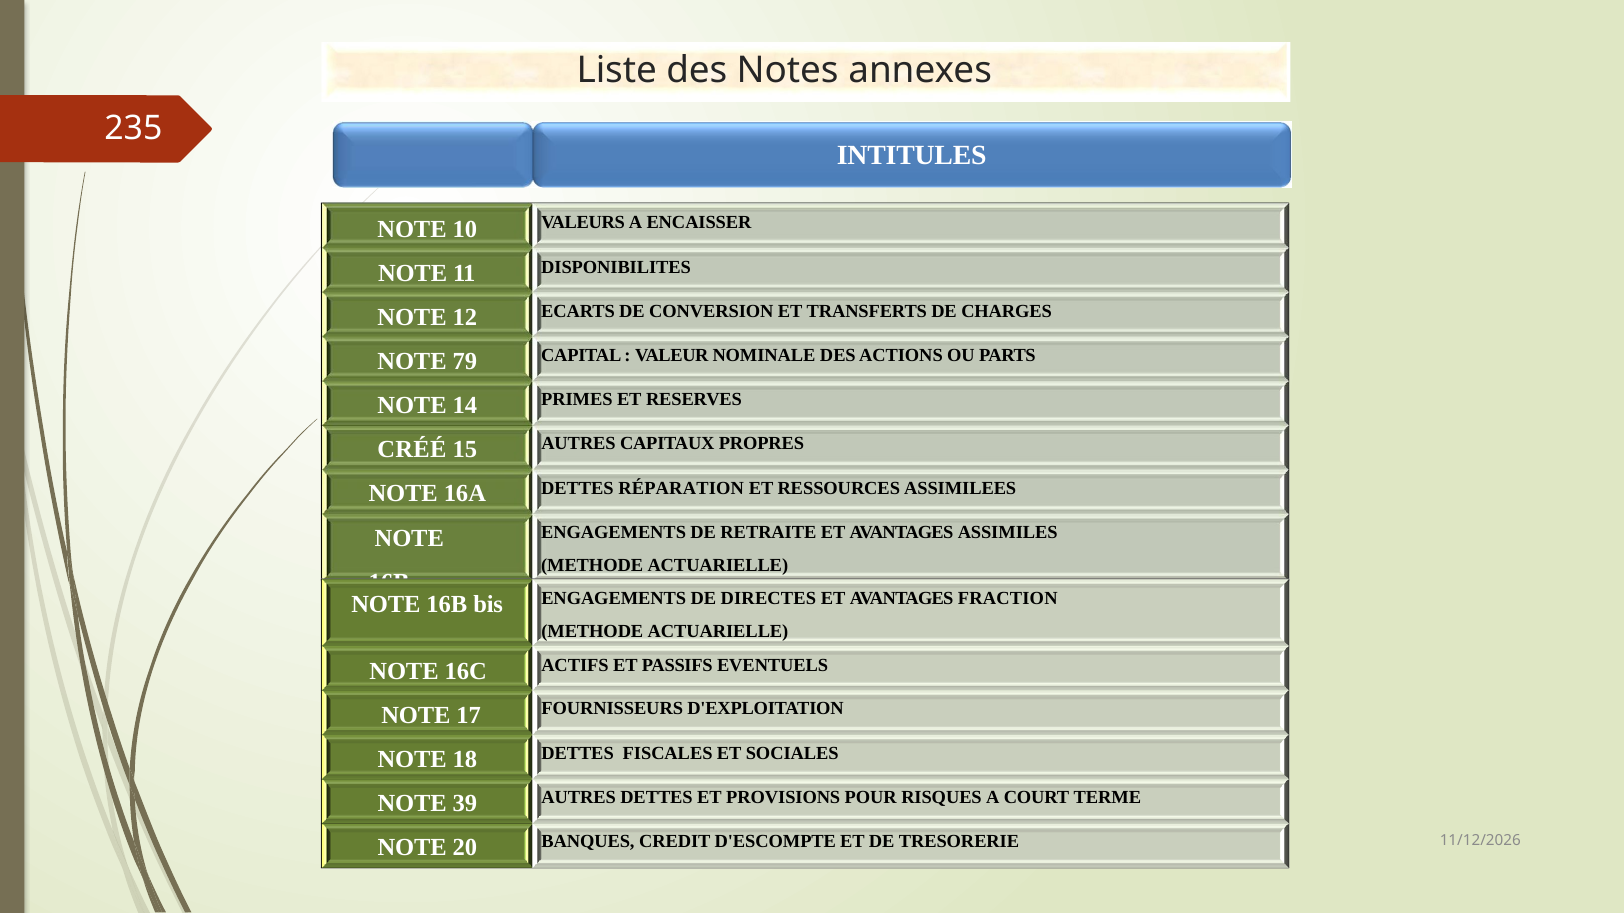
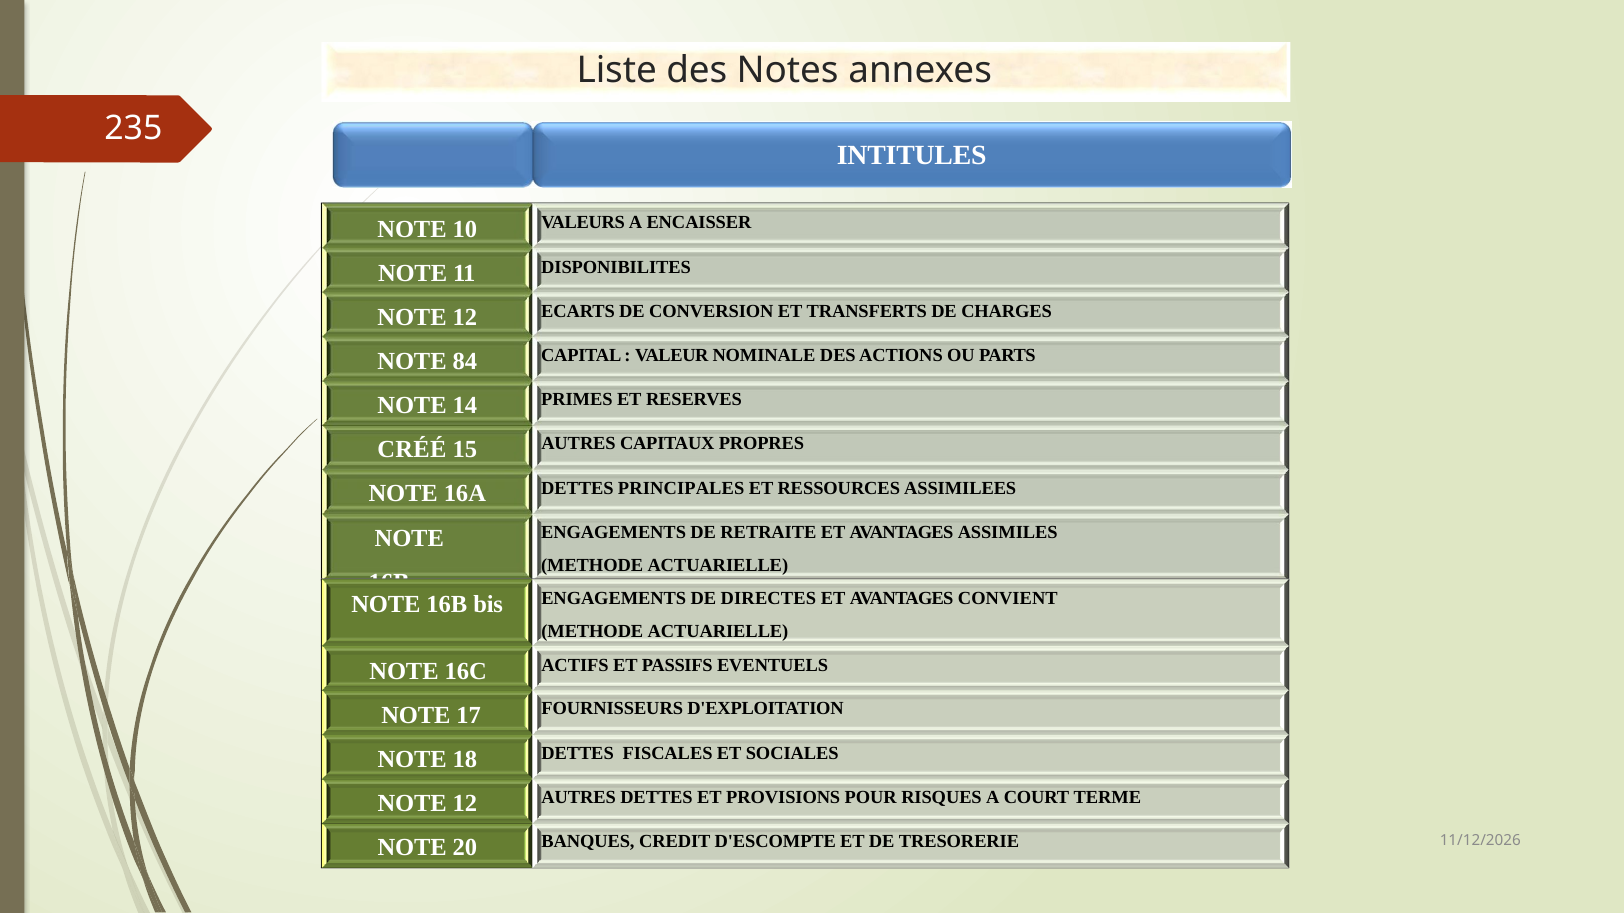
79: 79 -> 84 (465, 362)
RÉPARATION: RÉPARATION -> PRINCIPALES (681, 488)
FRACTION: FRACTION -> CONVIENT (1008, 599)
39: 39 -> 12 (465, 804)
